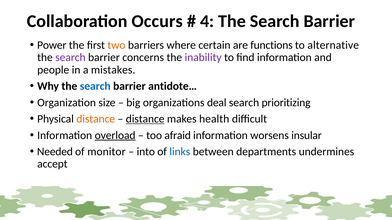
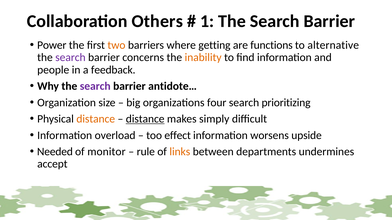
Occurs: Occurs -> Others (157, 21)
4: 4 -> 1 (207, 21)
certain: certain -> getting (214, 45)
inability colour: purple -> orange (203, 58)
mistakes: mistakes -> feedback (113, 70)
search colour: blue -> purple (95, 86)
deal: deal -> four (217, 103)
health: health -> simply (214, 119)
overload underline: present -> none (115, 136)
afraid: afraid -> effect (178, 136)
insular: insular -> upside (307, 136)
into: into -> rule (146, 152)
links colour: blue -> orange (180, 152)
